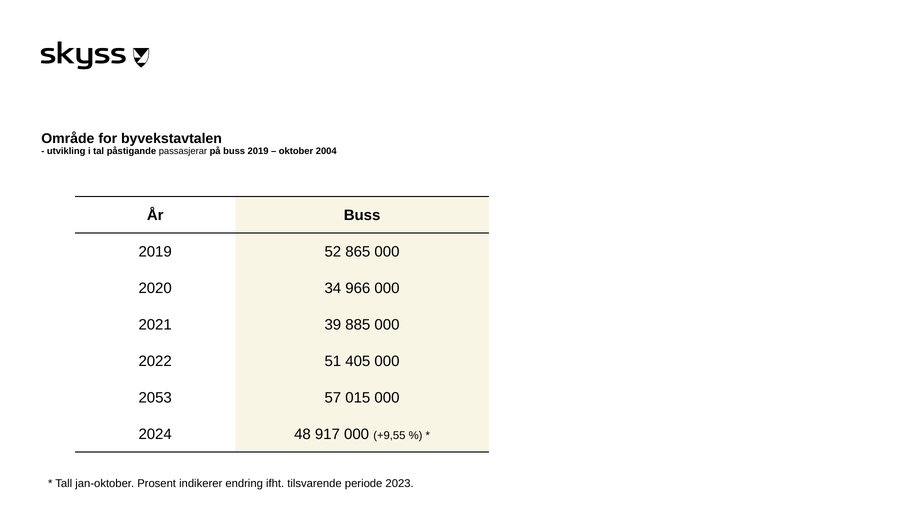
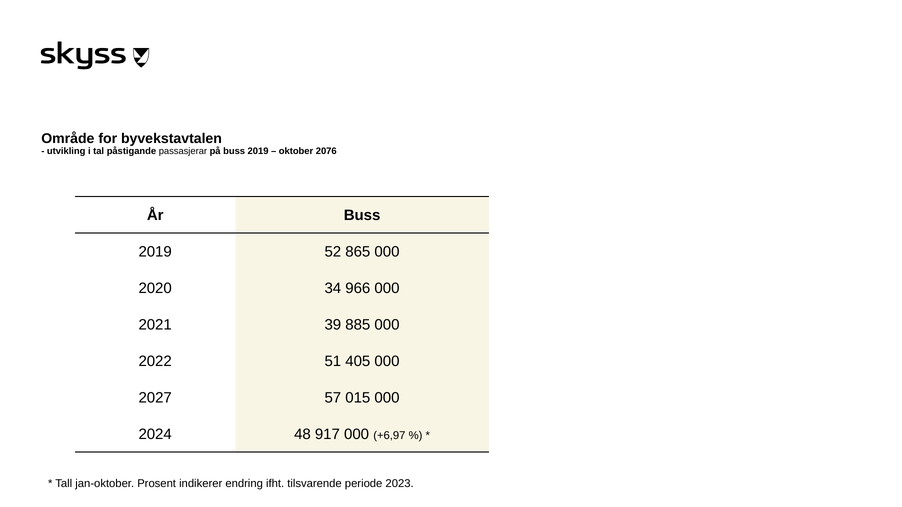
2004: 2004 -> 2076 (326, 151)
2053: 2053 -> 2027 (155, 398)
+9,55: +9,55 -> +6,97 (389, 436)
